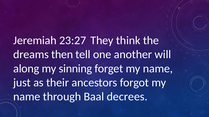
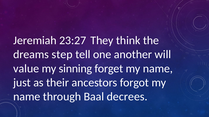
then: then -> step (62, 55)
along: along -> value (26, 69)
